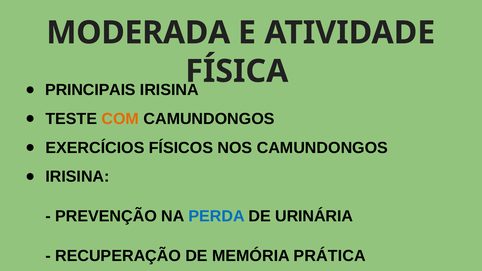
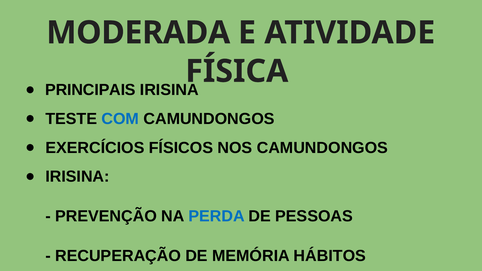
COM colour: orange -> blue (120, 119)
URINÁRIA: URINÁRIA -> PESSOAS (314, 216)
PRÁTICA: PRÁTICA -> HÁBITOS (330, 256)
